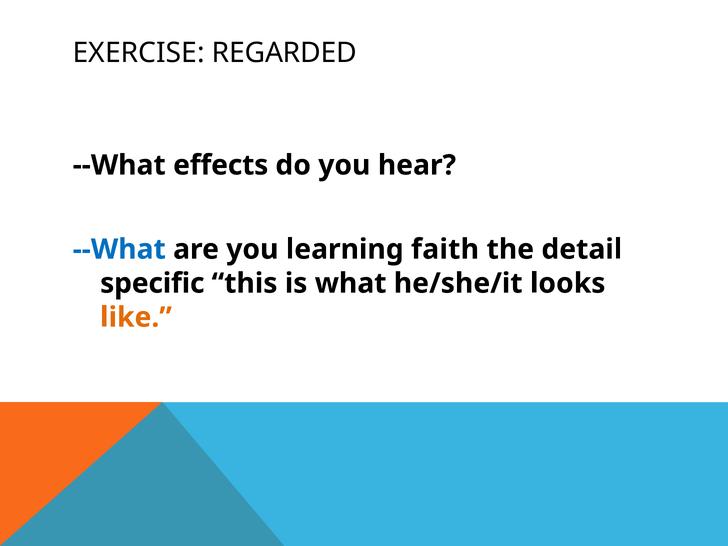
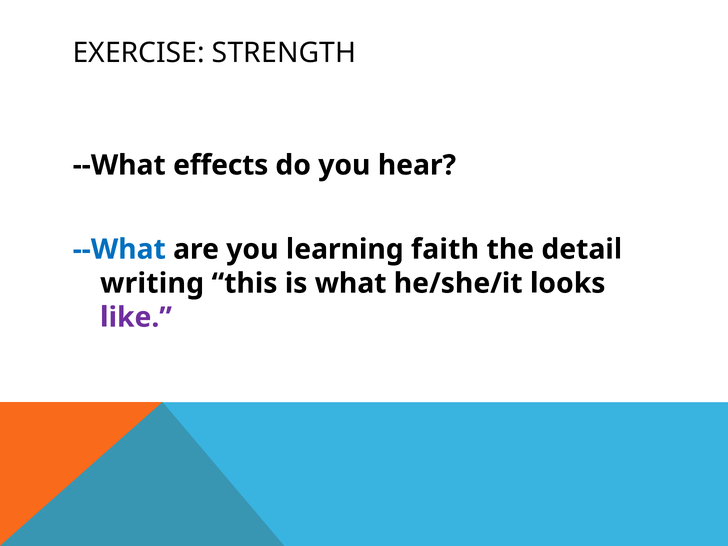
REGARDED: REGARDED -> STRENGTH (284, 53)
specific: specific -> writing (152, 283)
like colour: orange -> purple (136, 317)
